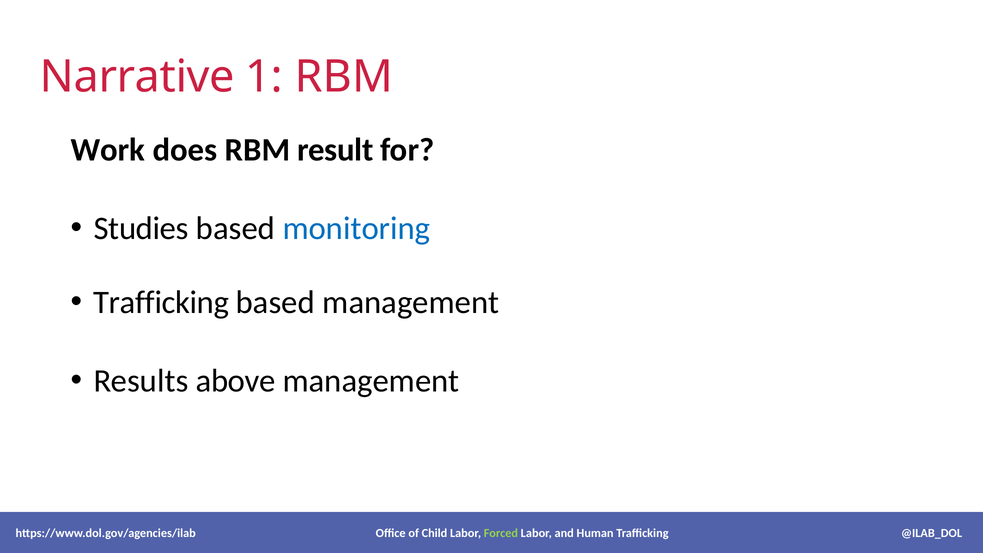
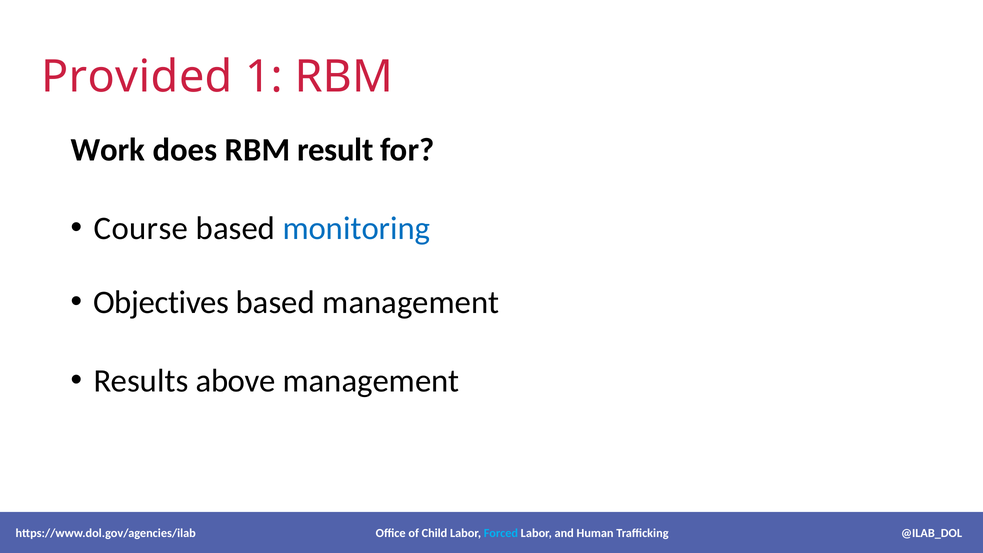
Narrative: Narrative -> Provided (137, 77)
Studies: Studies -> Course (141, 229)
Trafficking: Trafficking -> Objectives (161, 302)
Forced colour: light green -> light blue (501, 533)
